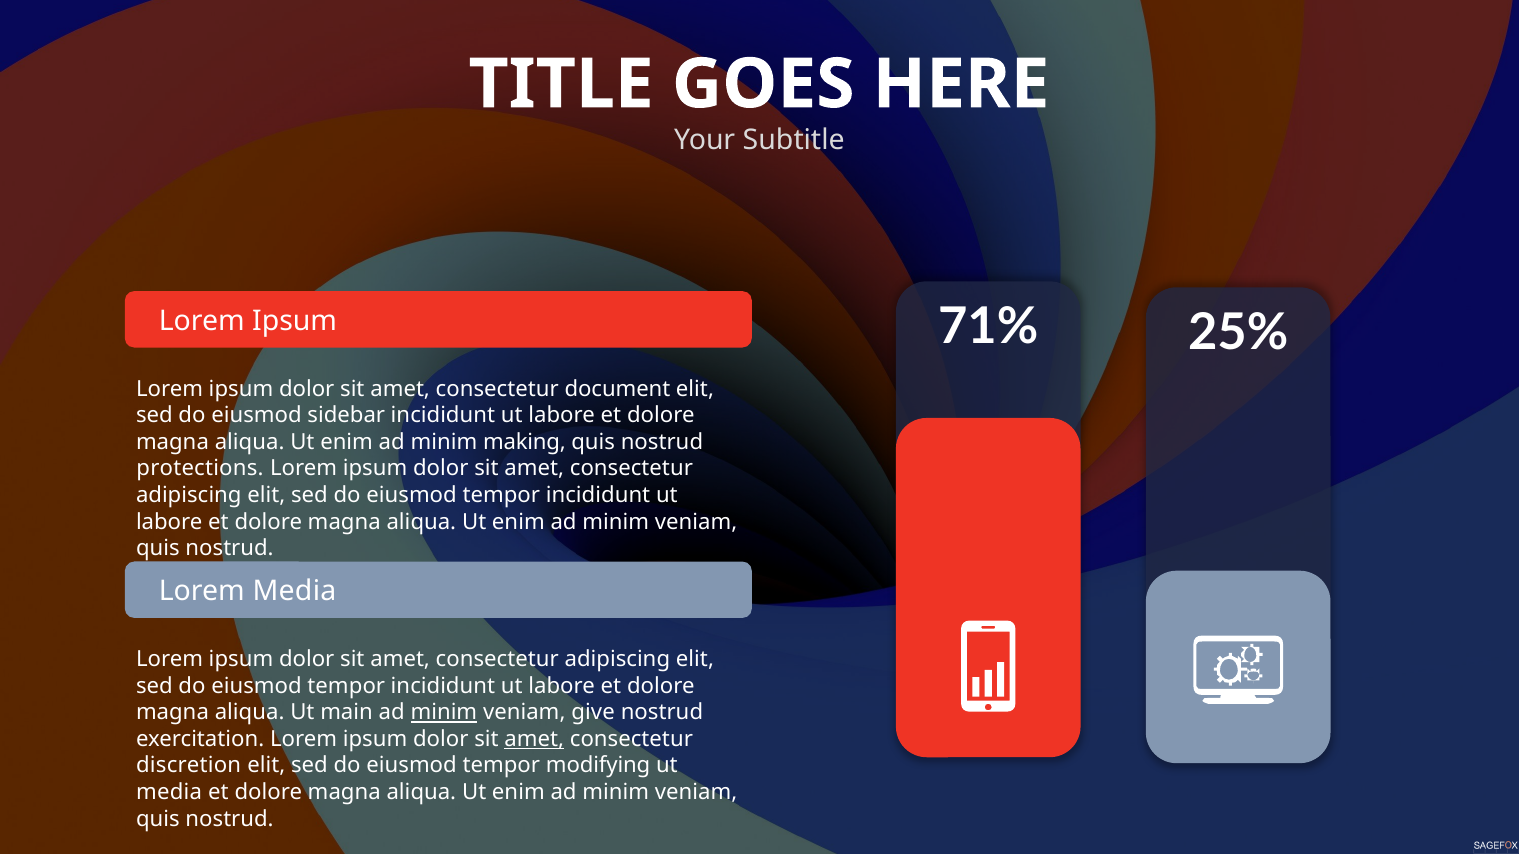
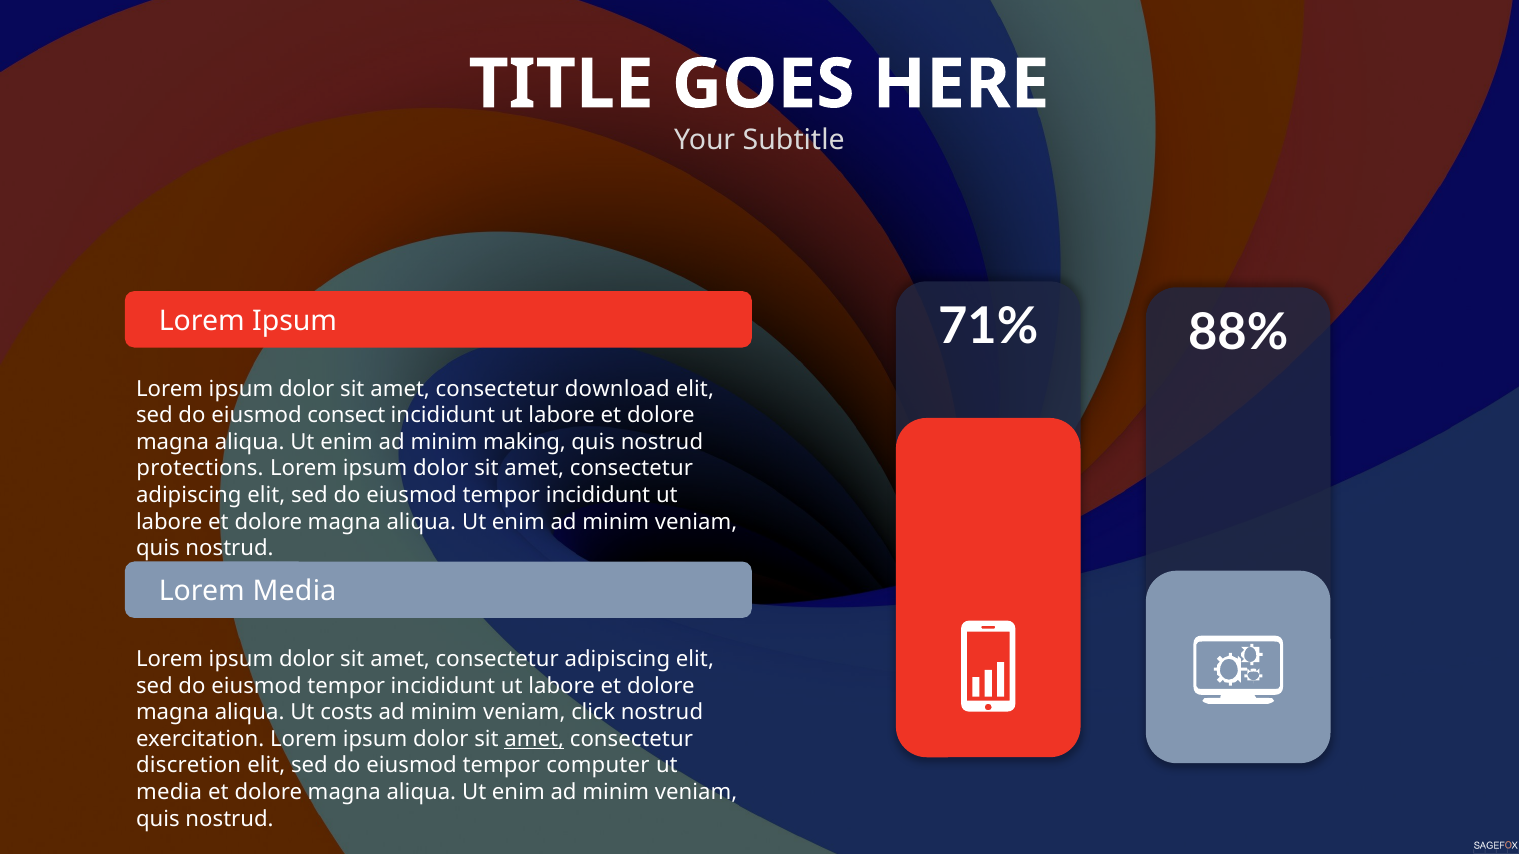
25%: 25% -> 88% (1238, 333)
document: document -> download (617, 389)
sidebar: sidebar -> consect (346, 416)
main: main -> costs (347, 713)
minim underline: present -> none (444, 713)
give: give -> click (593, 713)
modifying: modifying -> computer (598, 766)
